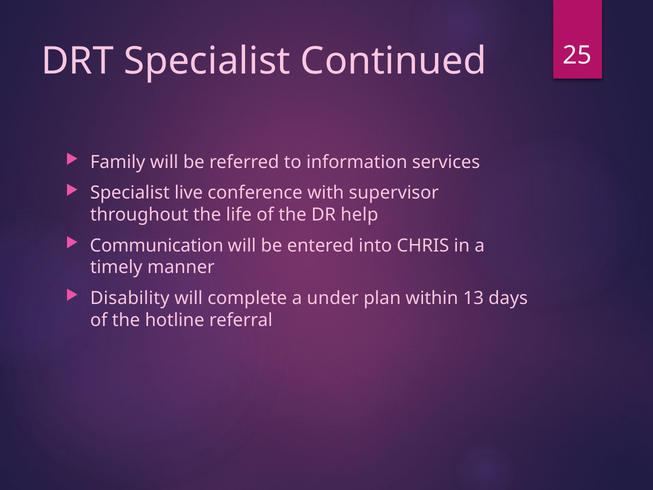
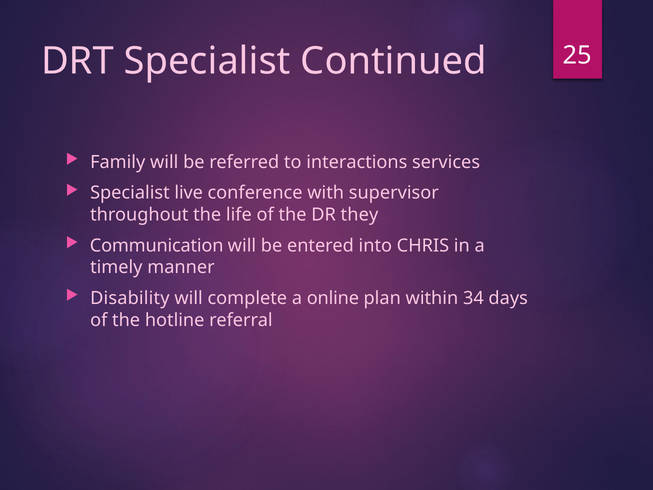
information: information -> interactions (357, 162)
help: help -> they (359, 215)
under: under -> online (333, 298)
13: 13 -> 34 (473, 298)
